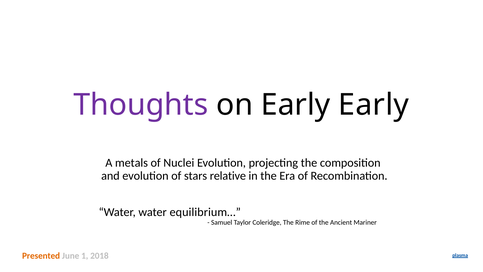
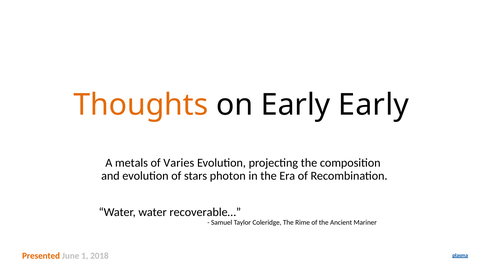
Thoughts colour: purple -> orange (141, 105)
Nuclei: Nuclei -> Varies (179, 163)
relative: relative -> photon (228, 176)
equilibrium…: equilibrium… -> recoverable… (205, 212)
